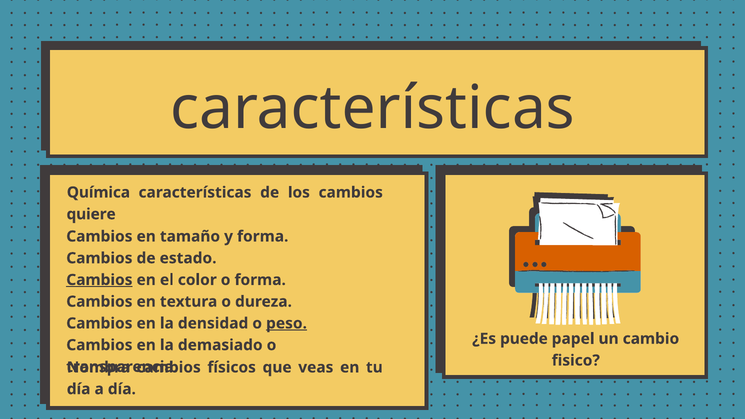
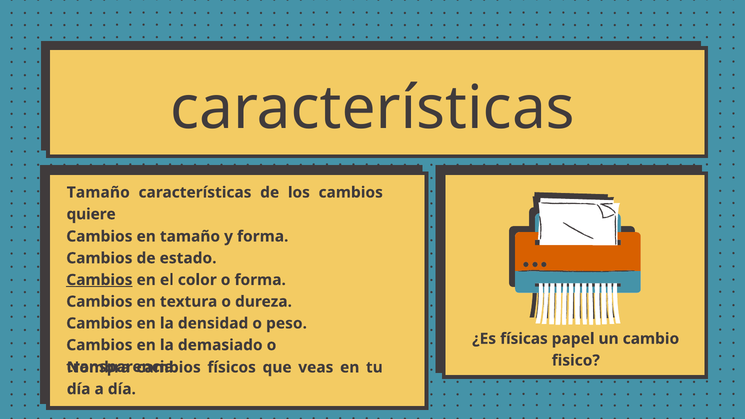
Química: Química -> Tamaño (98, 192)
peso underline: present -> none (286, 323)
puede: puede -> físicas (524, 339)
